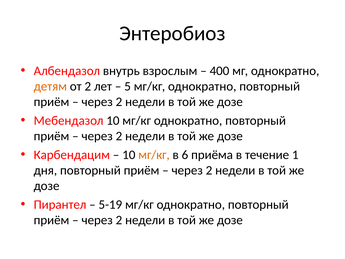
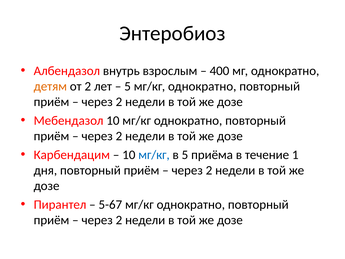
мг/кг colour: orange -> blue (154, 155)
в 6: 6 -> 5 (185, 155)
5-19: 5-19 -> 5-67 (110, 204)
